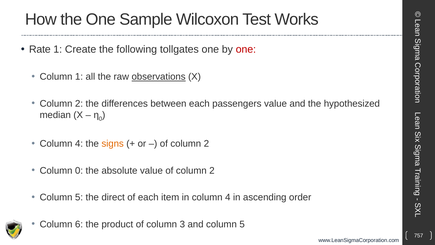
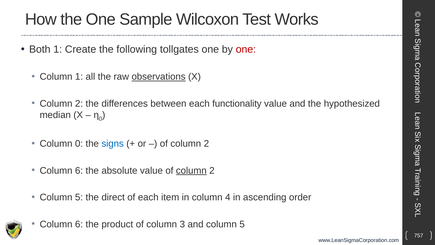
Rate: Rate -> Both (40, 49)
passengers: passengers -> functionality (237, 104)
4: 4 -> 0 (79, 144)
signs colour: orange -> blue (113, 144)
0: 0 -> 6 (79, 170)
column underline: none -> present (191, 170)
